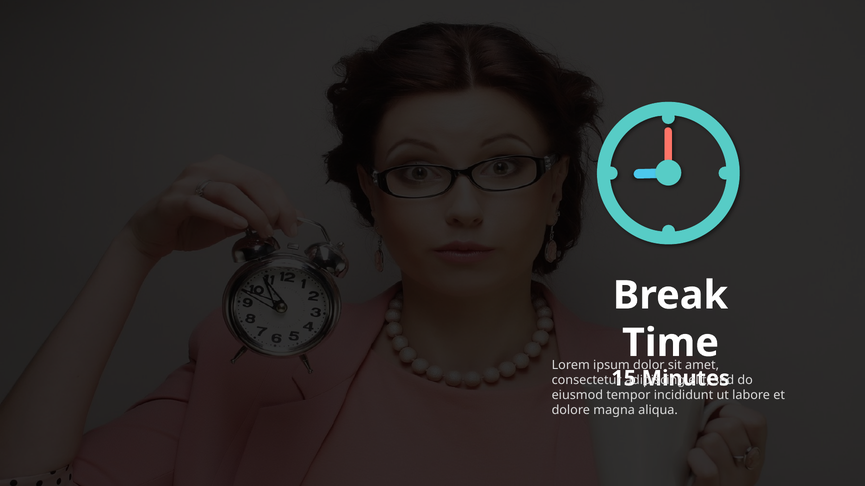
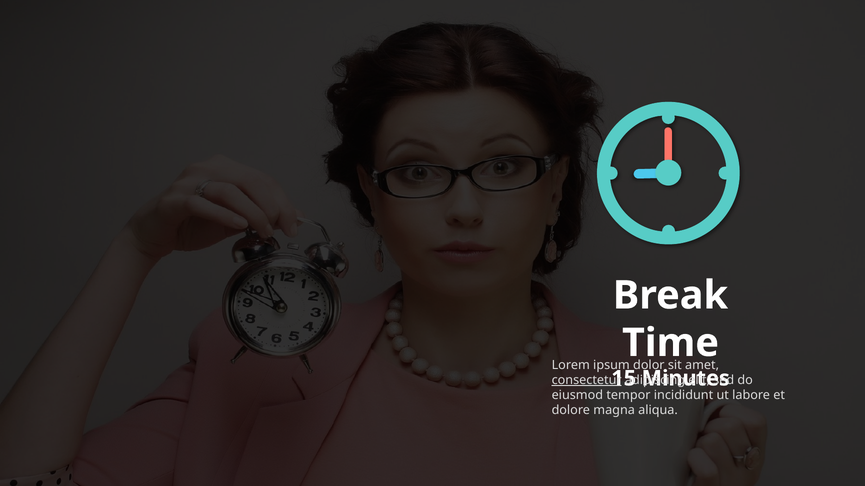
consectetur underline: none -> present (587, 380)
